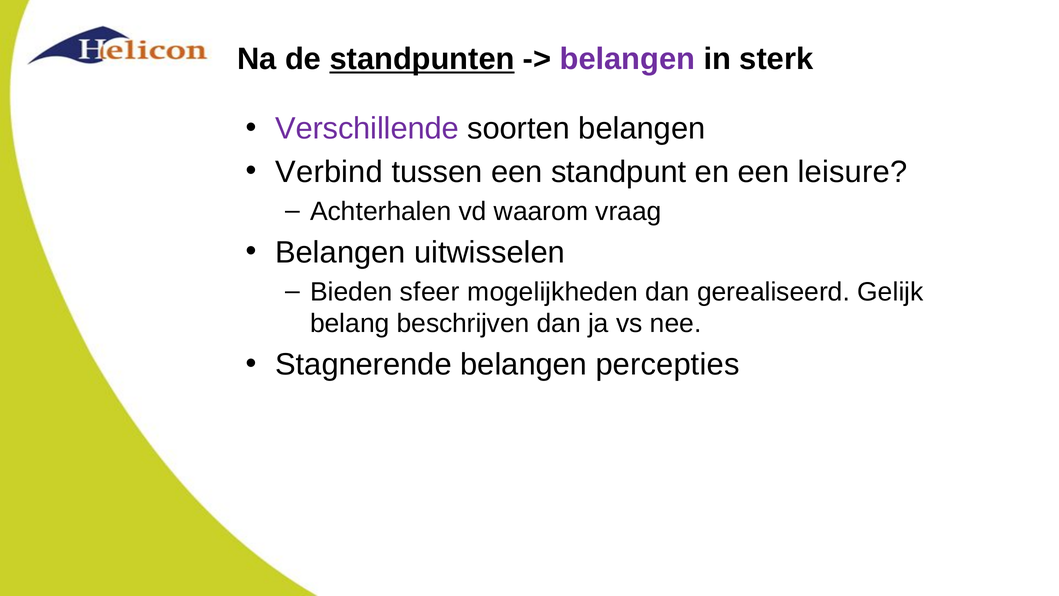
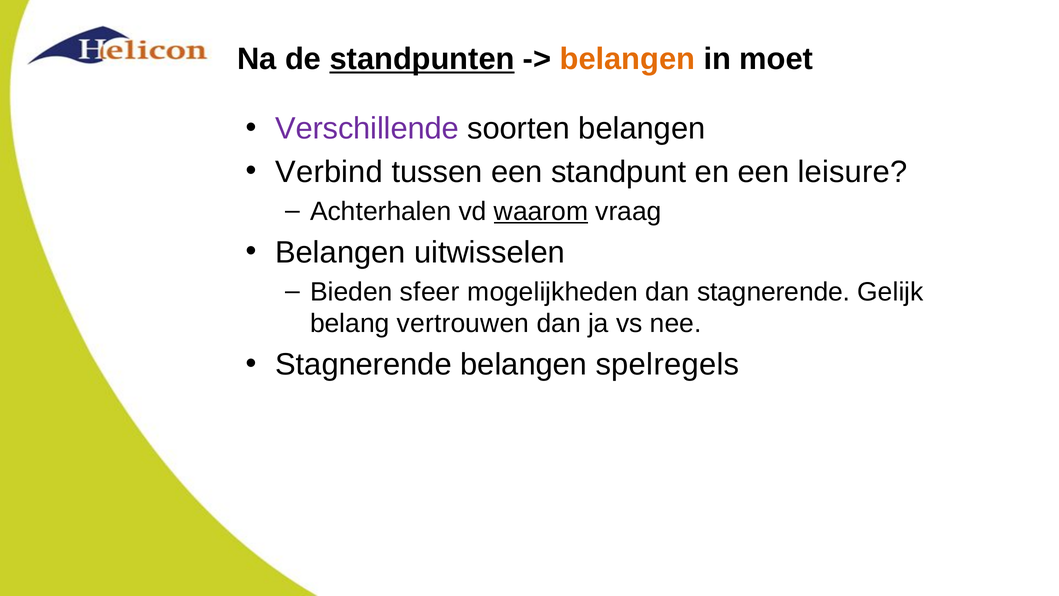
belangen colour: purple -> orange (627, 59)
sterk: sterk -> moet (776, 59)
waarom underline: none -> present (541, 211)
dan gerealiseerd: gerealiseerd -> stagnerende (774, 292)
beschrijven: beschrijven -> vertrouwen (463, 323)
percepties: percepties -> spelregels (667, 364)
